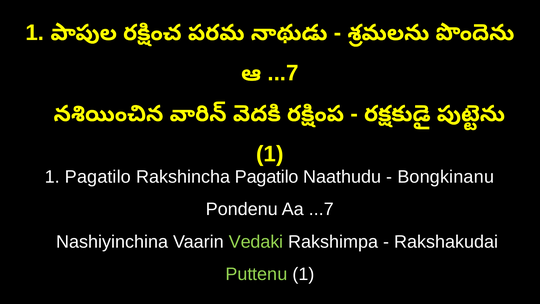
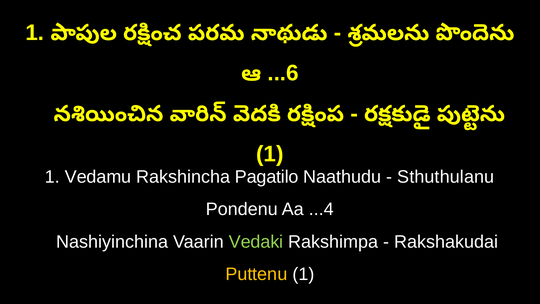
...7: ...7 -> ...6 (283, 73)
1 Pagatilo: Pagatilo -> Vedamu (98, 177)
Bongkinanu: Bongkinanu -> Sthuthulanu (446, 177)
Aa ...7: ...7 -> ...4 (321, 209)
Puttenu colour: light green -> yellow (256, 274)
